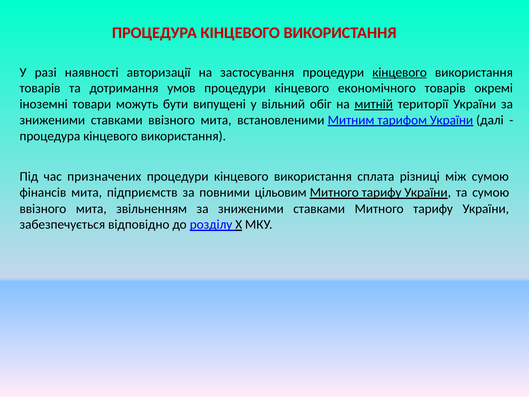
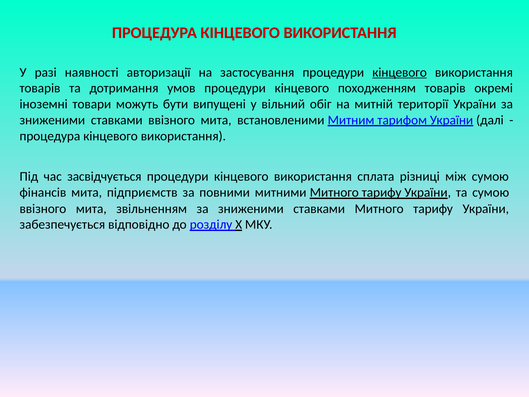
економічного: економічного -> походженням (377, 88)
митній underline: present -> none (374, 104)
призначених: призначених -> засвідчується (104, 176)
цільовим: цільовим -> митними (281, 192)
